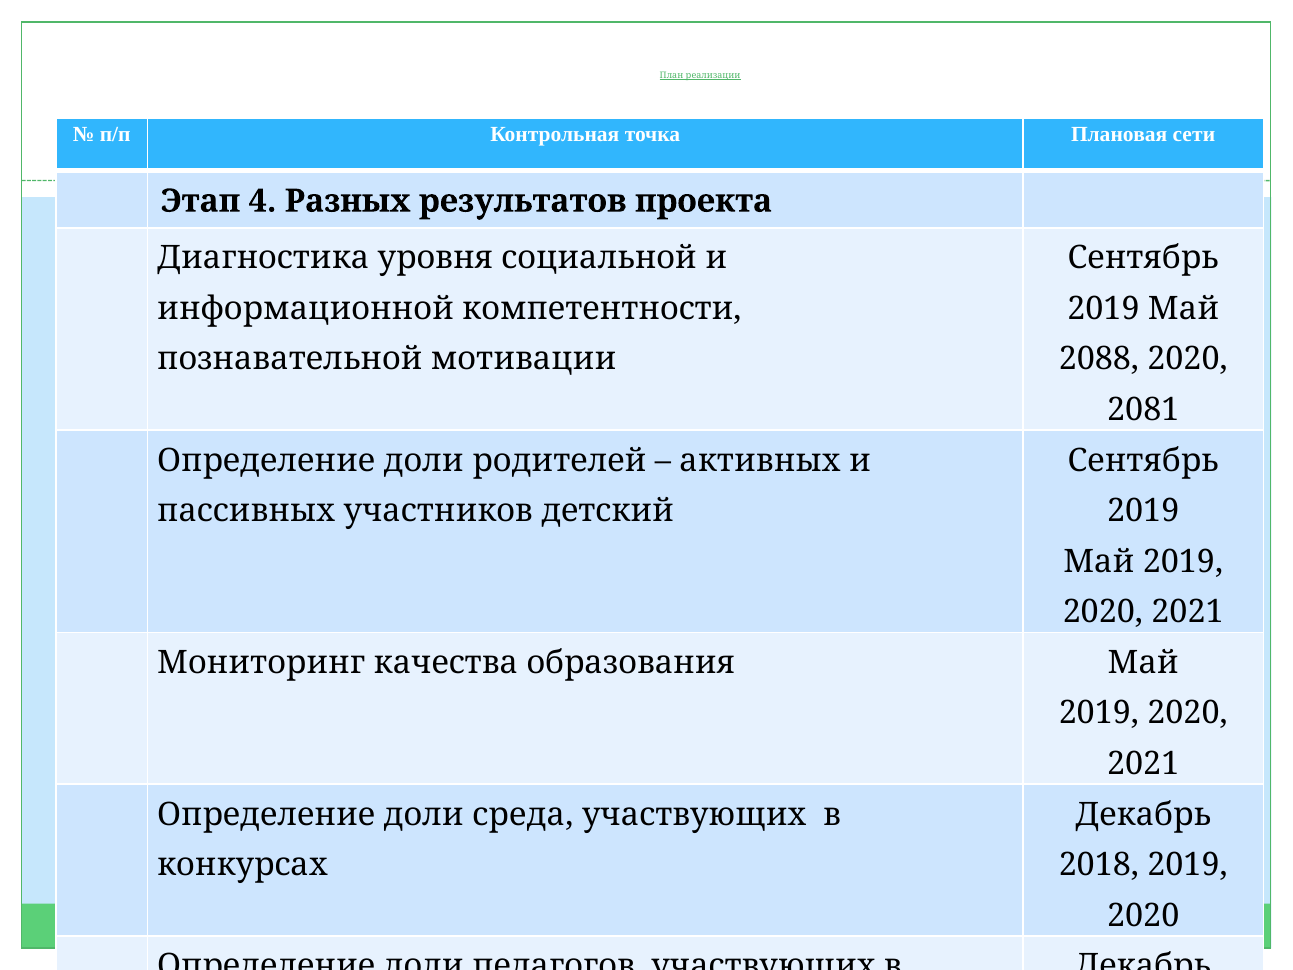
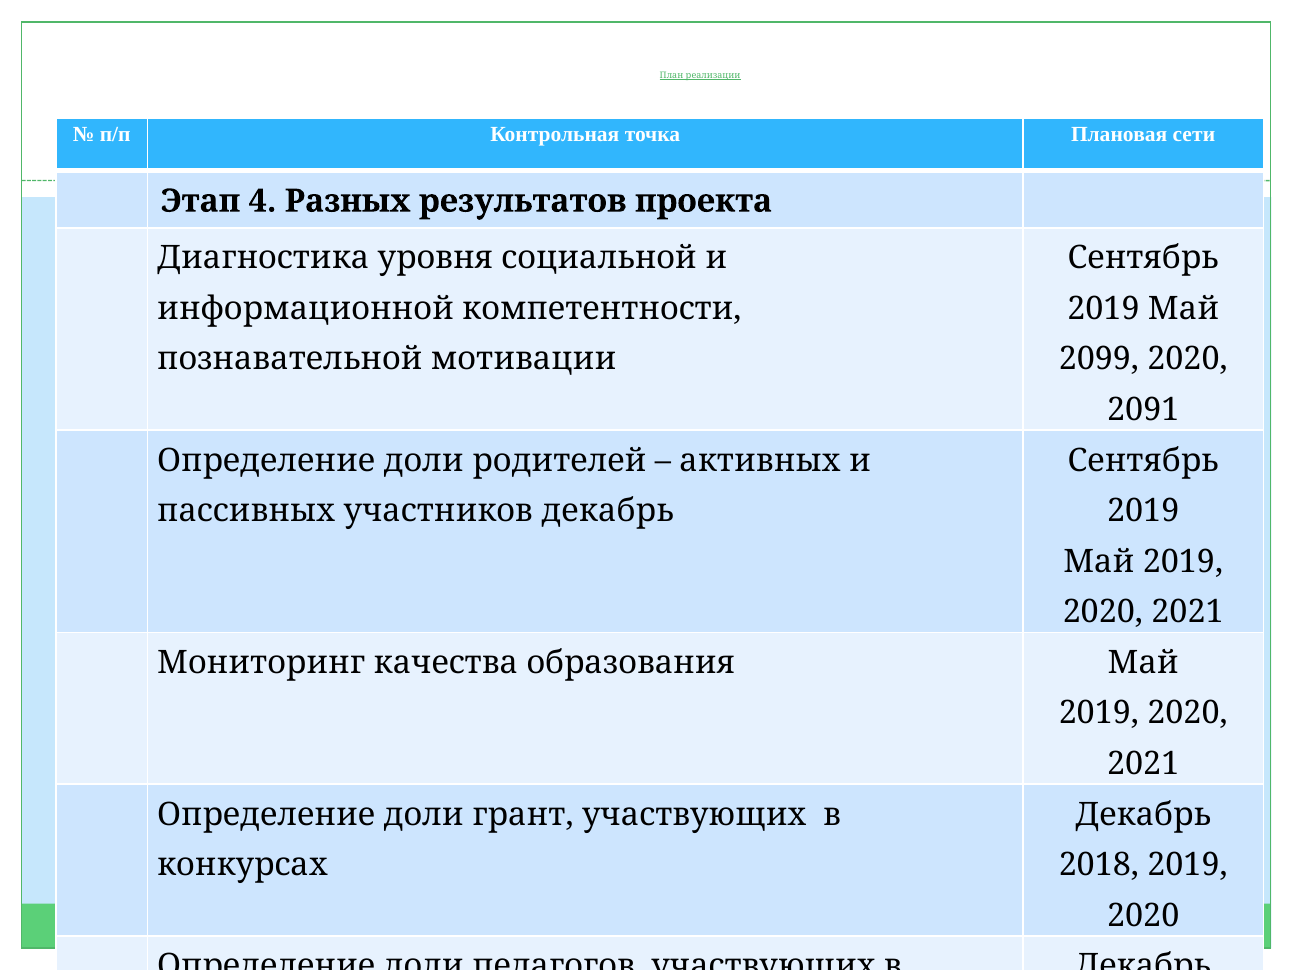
2088: 2088 -> 2099 (1099, 359)
2081: 2081 -> 2091 (1143, 410)
участников детский: детский -> декабрь (607, 511)
среда: среда -> грант (523, 814)
